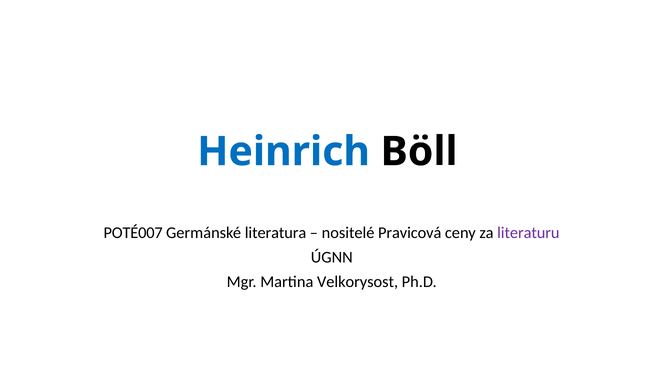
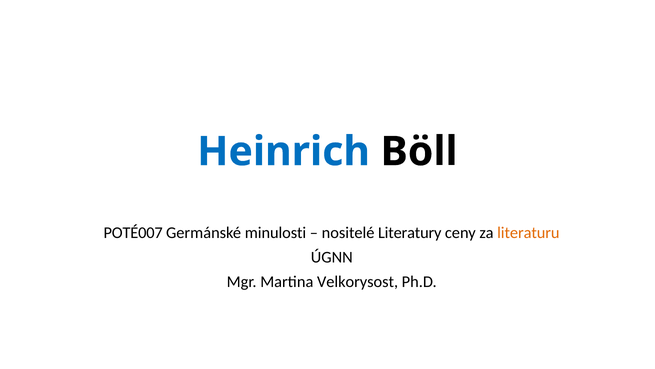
literatura: literatura -> minulosti (276, 232)
Pravicová: Pravicová -> Literatury (410, 232)
literaturu colour: purple -> orange (528, 232)
